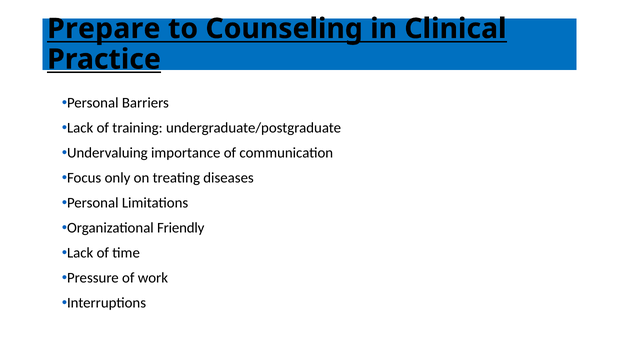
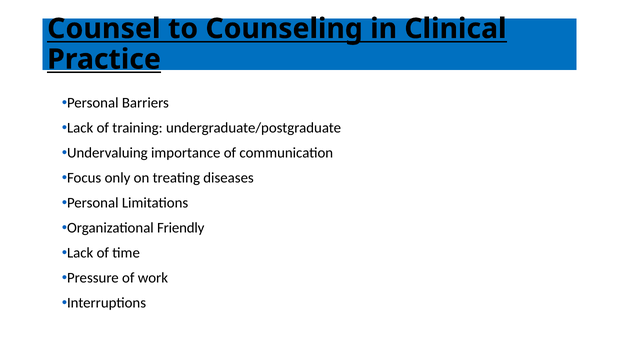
Prepare: Prepare -> Counsel (104, 29)
